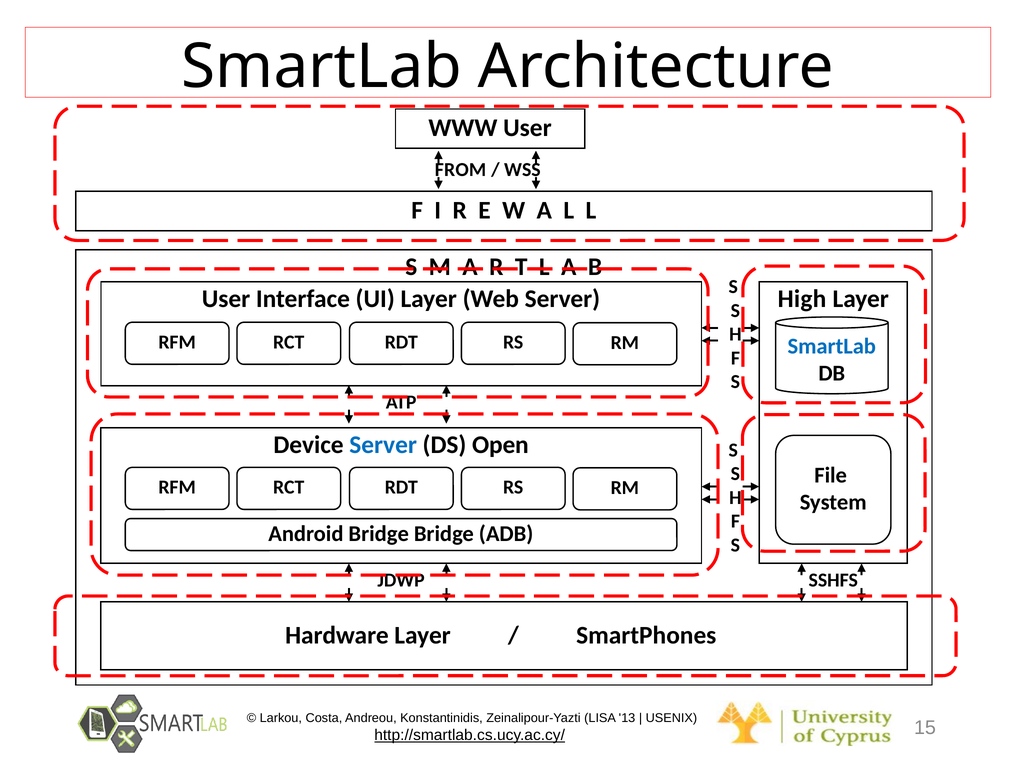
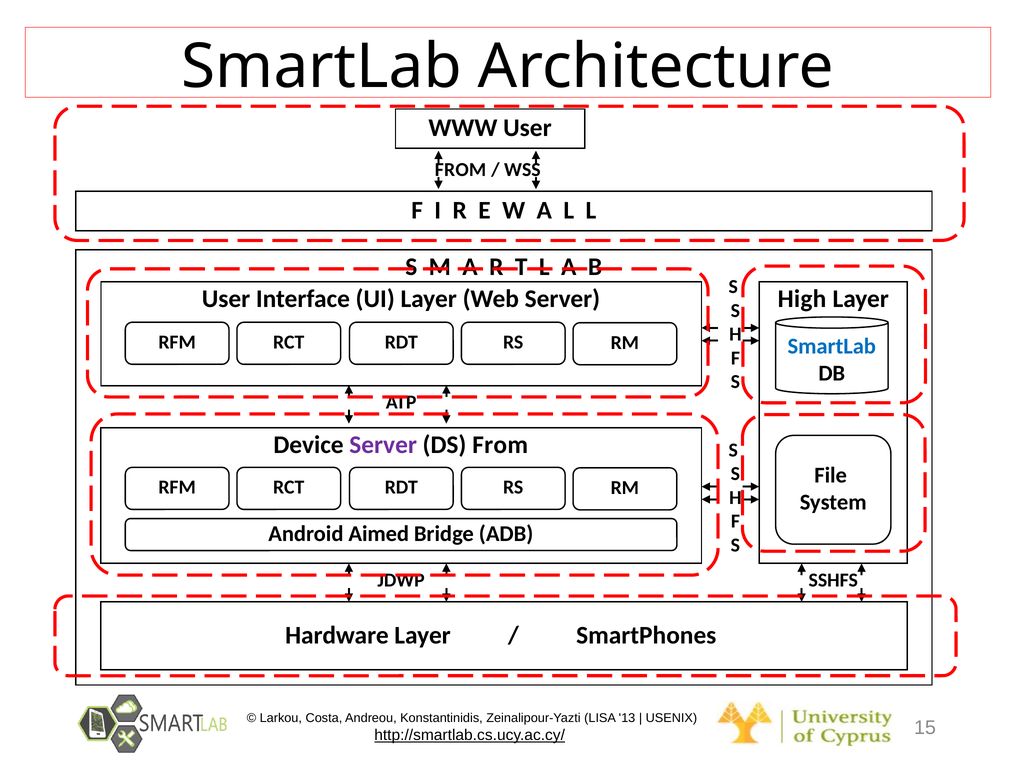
Server colour: blue -> purple (383, 445)
DS Open: Open -> From (500, 445)
Android Bridge: Bridge -> Aimed (379, 534)
